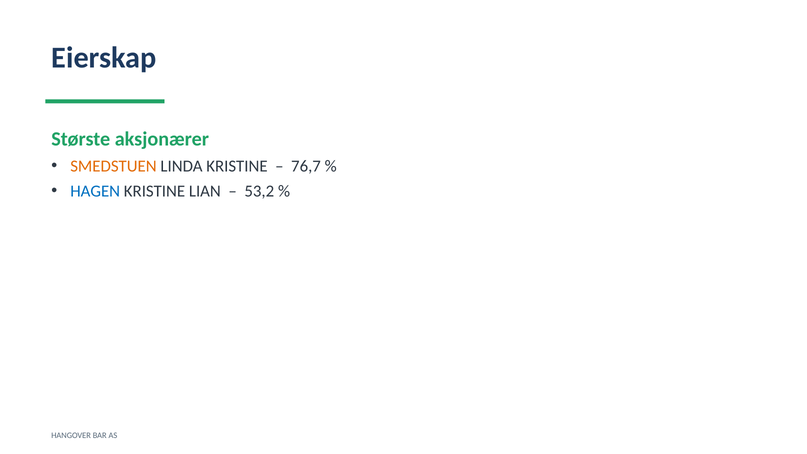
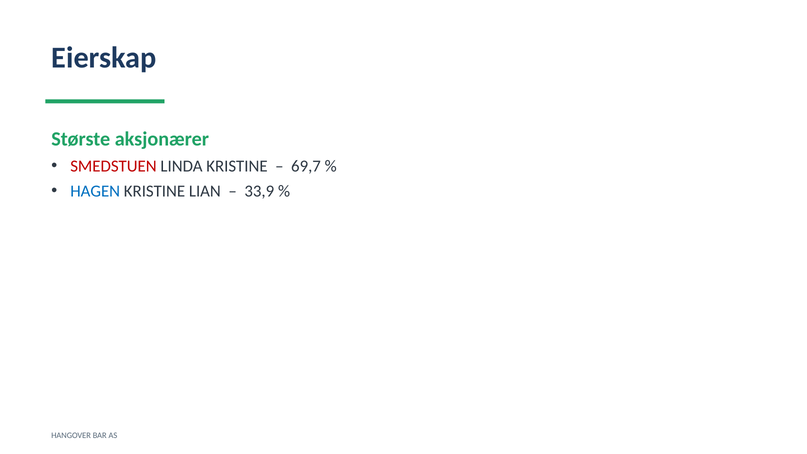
SMEDSTUEN colour: orange -> red (113, 166)
76,7: 76,7 -> 69,7 (306, 166)
53,2: 53,2 -> 33,9 (259, 191)
